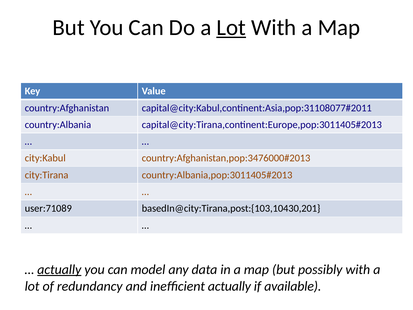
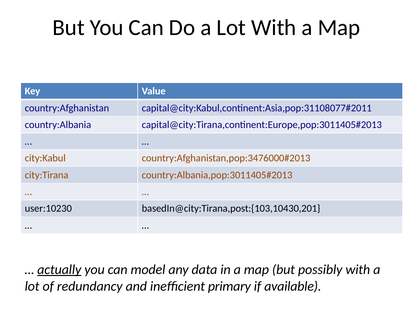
Lot underline: present -> none (231, 27)
user:71089: user:71089 -> user:10230 (48, 208)
inefficient actually: actually -> primary (229, 286)
